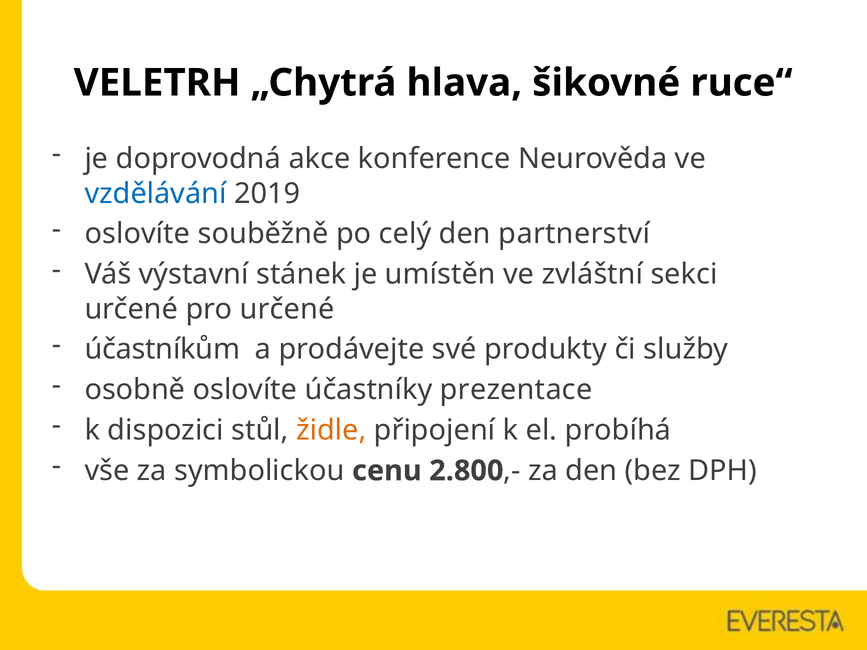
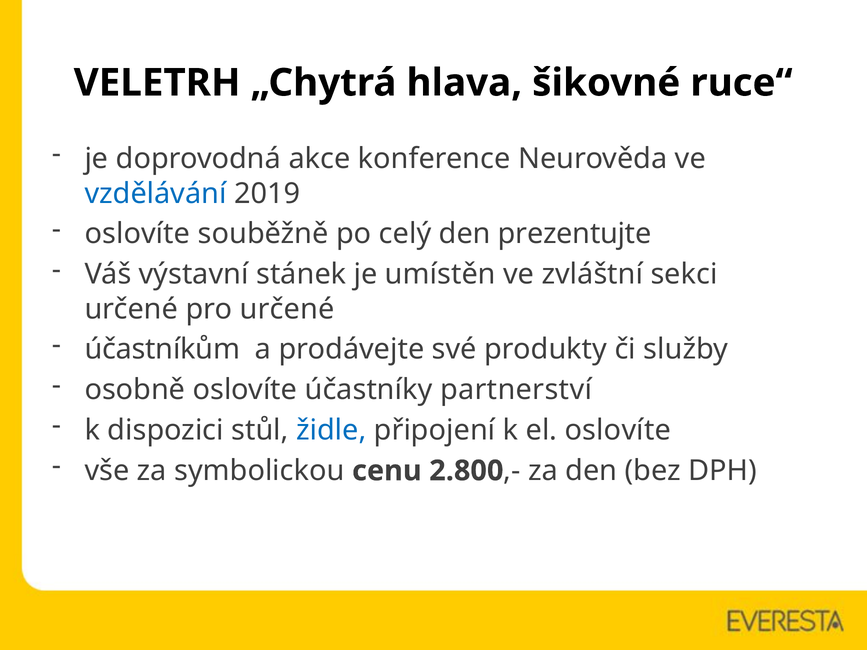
partnerství: partnerství -> prezentujte (575, 234)
prezentace: prezentace -> partnerství (516, 390)
židle colour: orange -> blue (331, 430)
el probíhá: probíhá -> oslovíte (618, 430)
